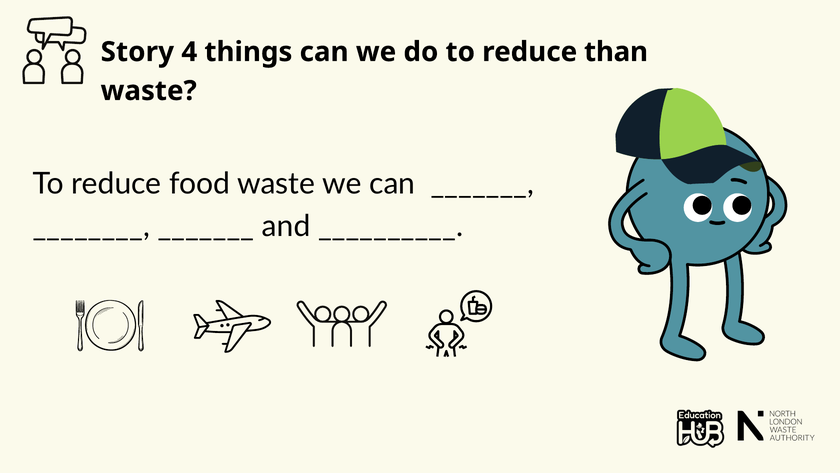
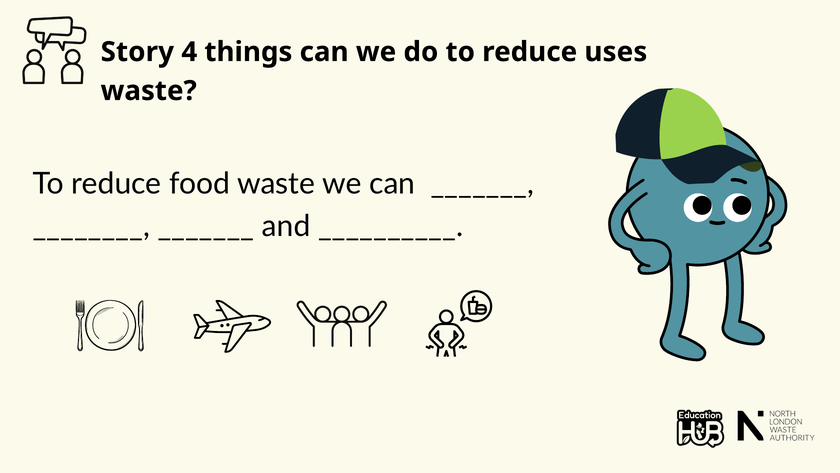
than: than -> uses (616, 52)
